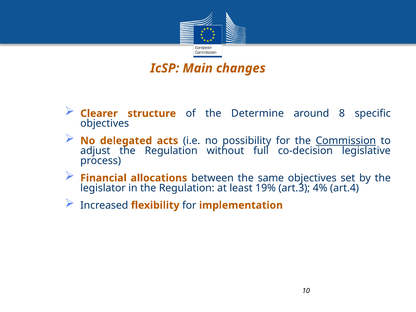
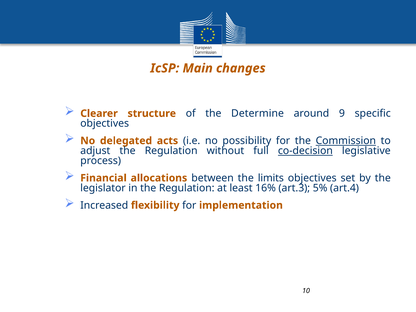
8: 8 -> 9 (342, 113)
co-decision underline: none -> present (305, 151)
same: same -> limits (271, 178)
19%: 19% -> 16% (266, 188)
4%: 4% -> 5% (320, 188)
